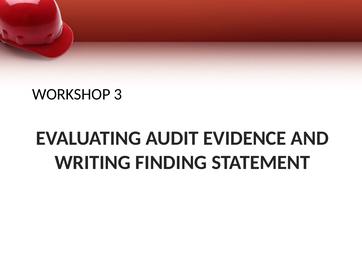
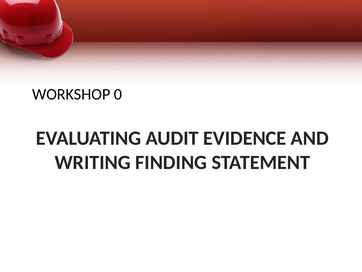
3: 3 -> 0 (118, 94)
